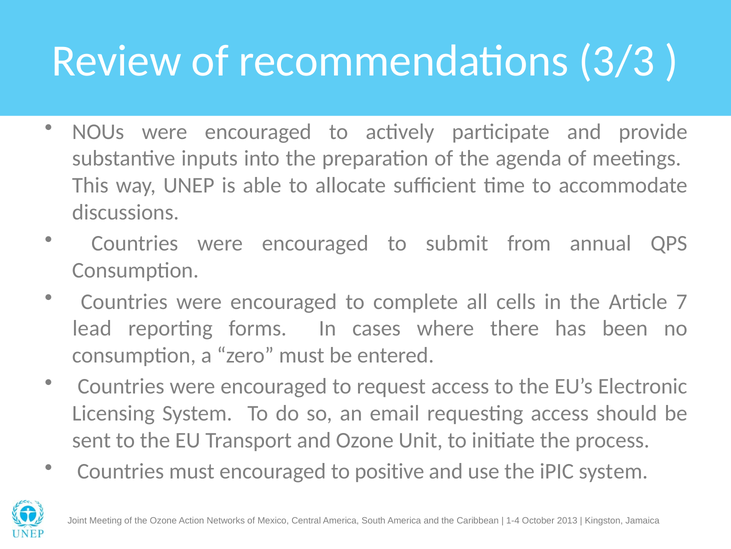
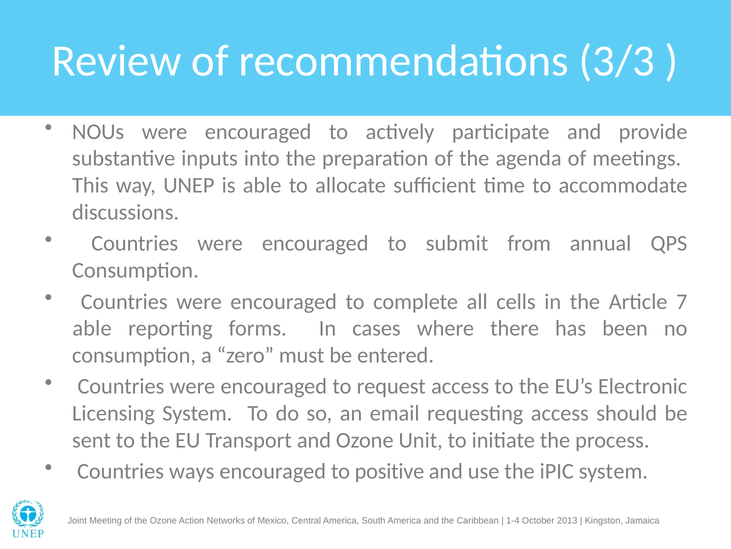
lead: lead -> able (92, 328)
Countries must: must -> ways (192, 471)
